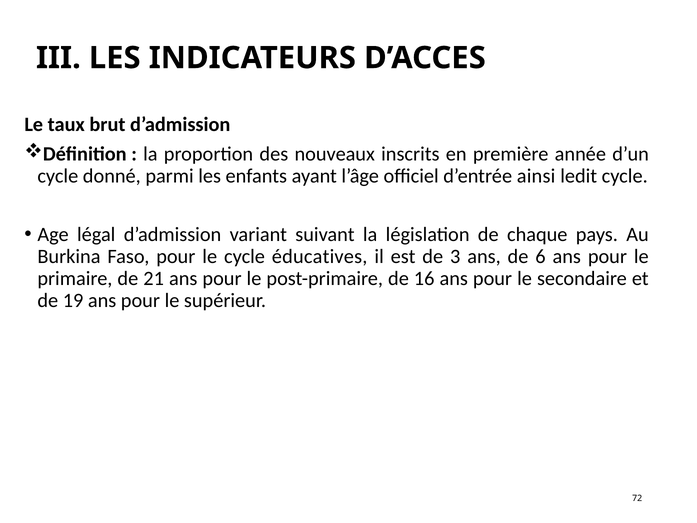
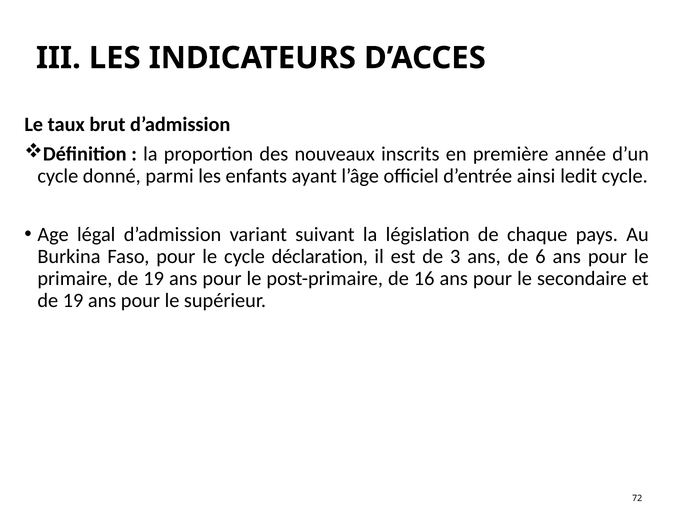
éducatives: éducatives -> déclaration (320, 256)
primaire de 21: 21 -> 19 (154, 278)
